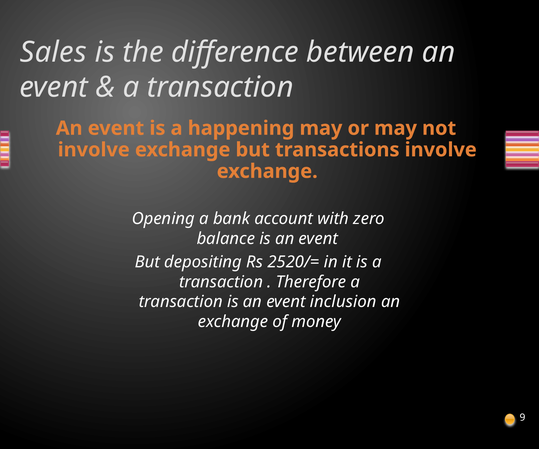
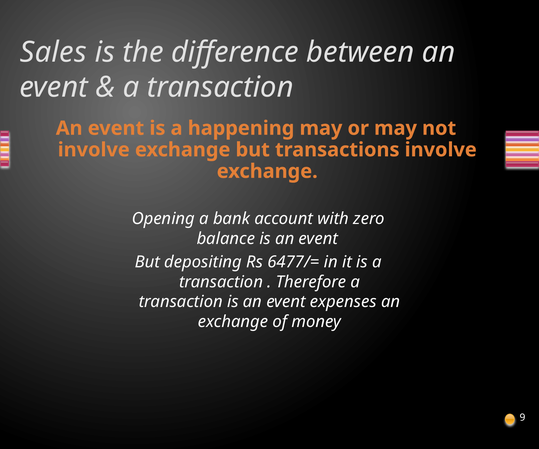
2520/=: 2520/= -> 6477/= (293, 262)
inclusion: inclusion -> expenses (343, 302)
